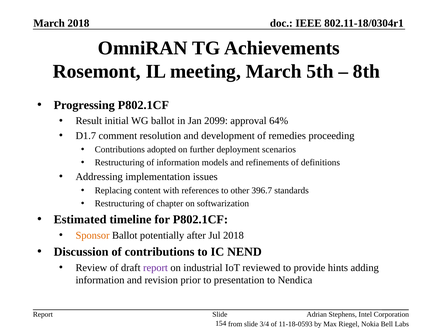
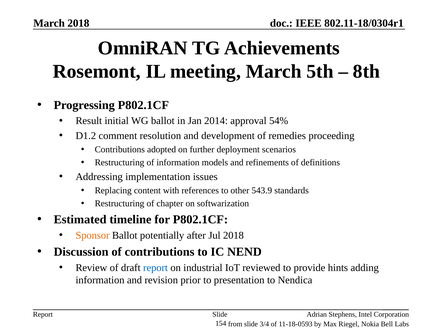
2099: 2099 -> 2014 (216, 121)
64%: 64% -> 54% (279, 121)
D1.7: D1.7 -> D1.2 (86, 136)
396.7: 396.7 -> 543.9 (262, 191)
report colour: purple -> blue (155, 268)
